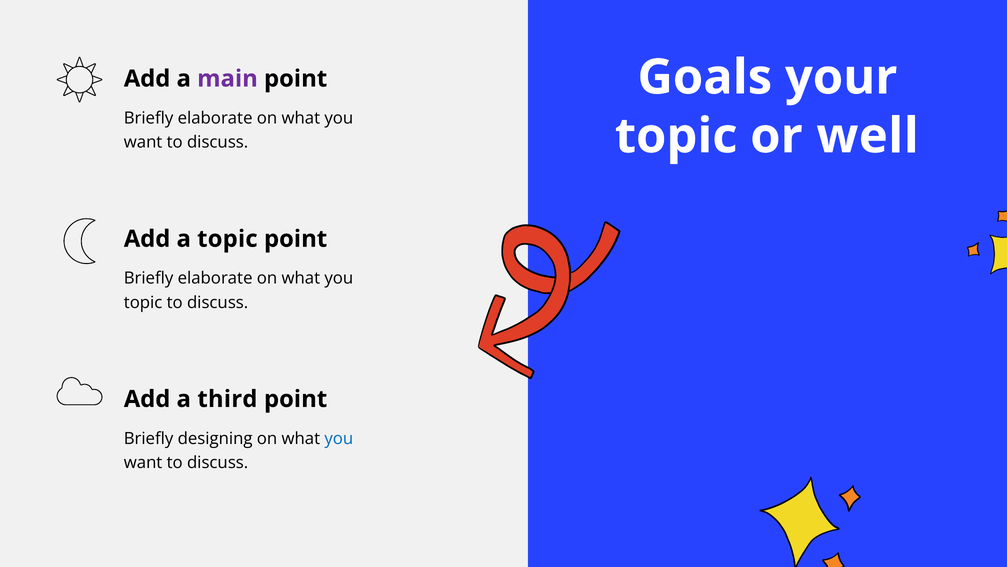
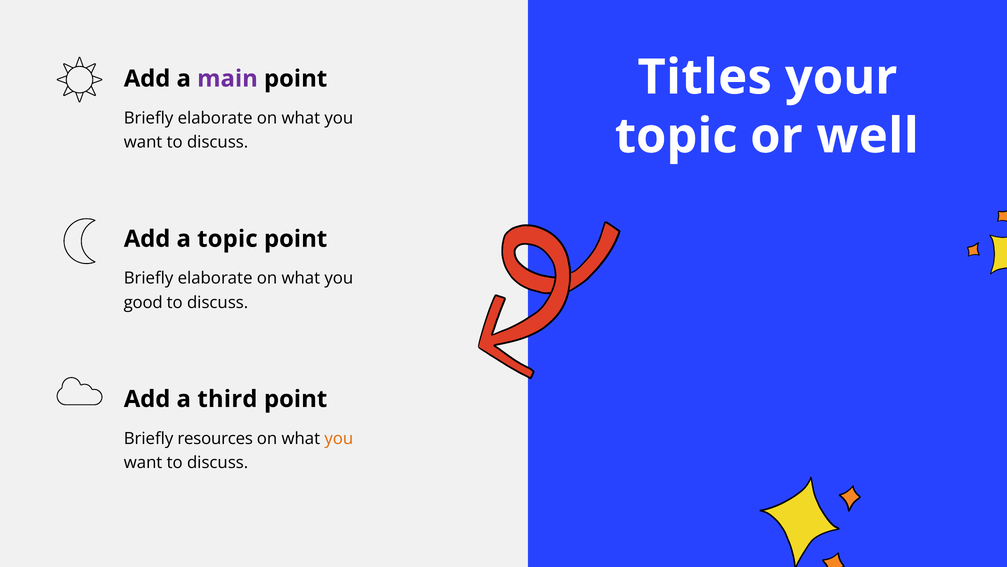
Goals: Goals -> Titles (705, 77)
topic: topic -> good (143, 302)
designing: designing -> resources (215, 438)
you colour: blue -> orange (339, 438)
